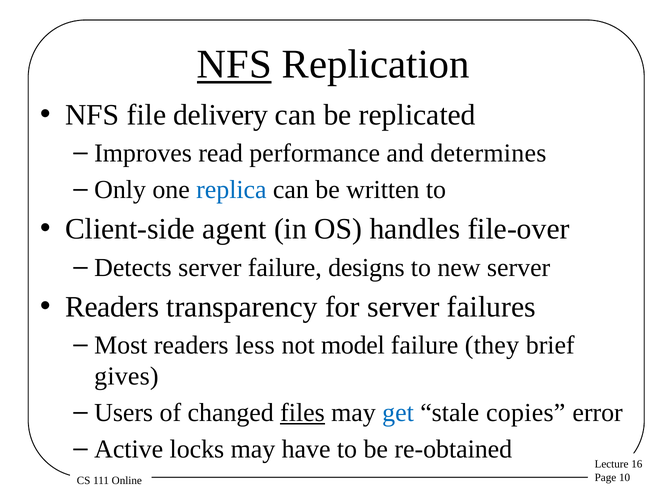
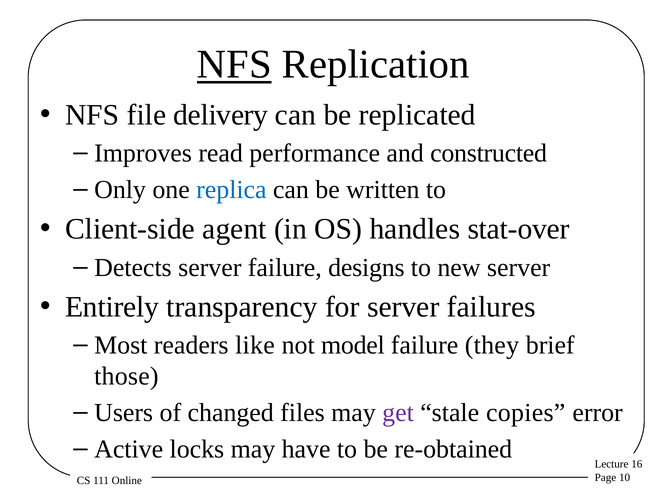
determines: determines -> constructed (489, 153)
file-over: file-over -> stat-over (519, 229)
Readers: Readers -> Entirely (112, 307)
less: less -> like (255, 345)
gives: gives -> those (126, 377)
files underline: present -> none (303, 413)
get colour: blue -> purple (398, 413)
